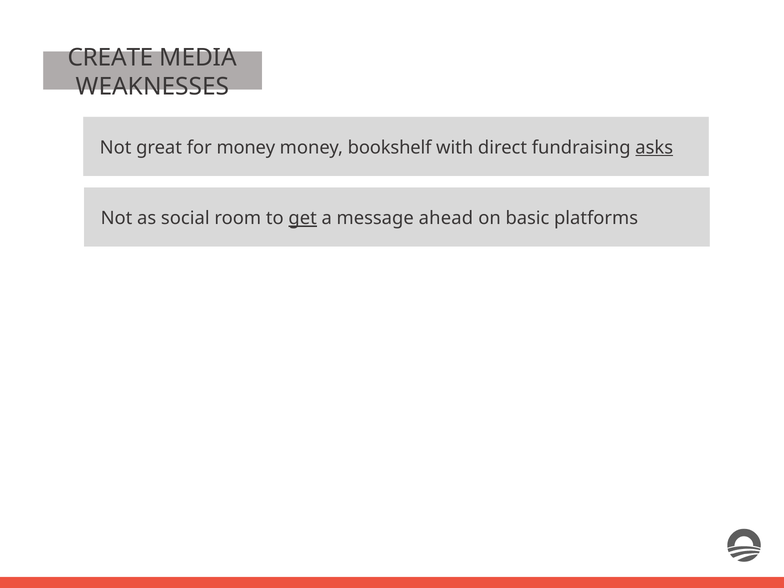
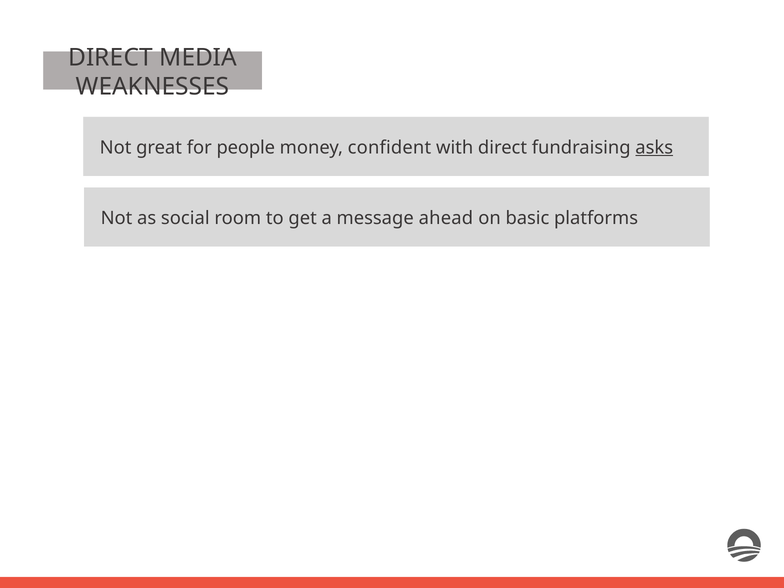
CREATE: CREATE -> DIRECT (110, 57)
for money: money -> people (246, 148)
bookshelf: bookshelf -> confident (389, 148)
get underline: present -> none (303, 218)
